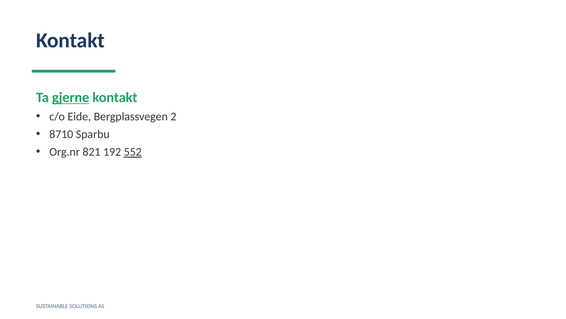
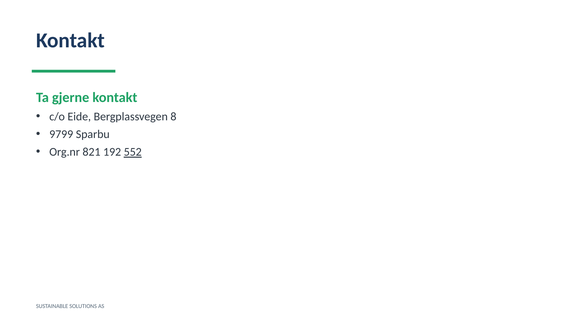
gjerne underline: present -> none (71, 97)
2: 2 -> 8 (173, 116)
8710: 8710 -> 9799 (61, 134)
